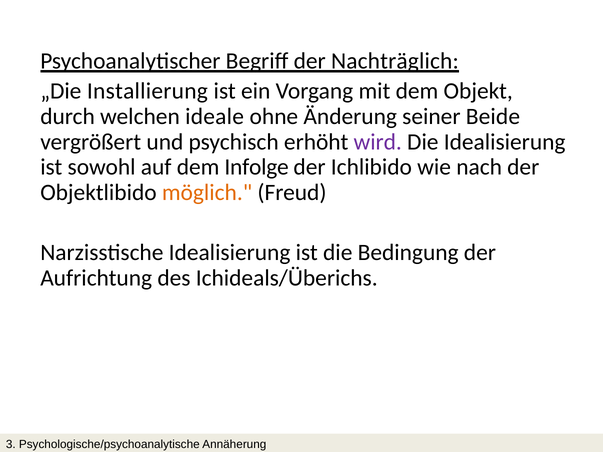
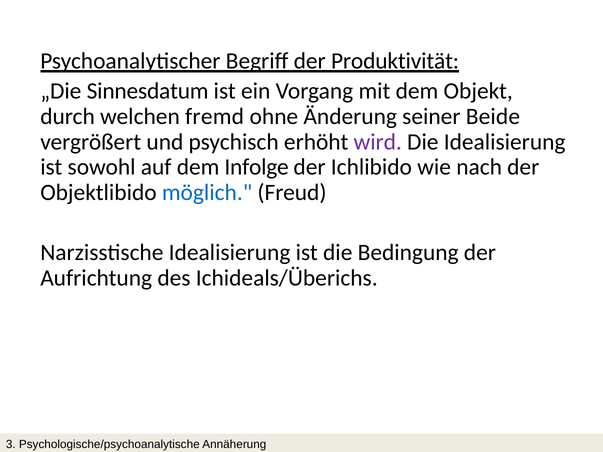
Nachträglich: Nachträglich -> Produktivität (395, 61)
Installierung: Installierung -> Sinnesdatum (148, 91)
ideale: ideale -> fremd (215, 117)
möglich colour: orange -> blue (207, 193)
